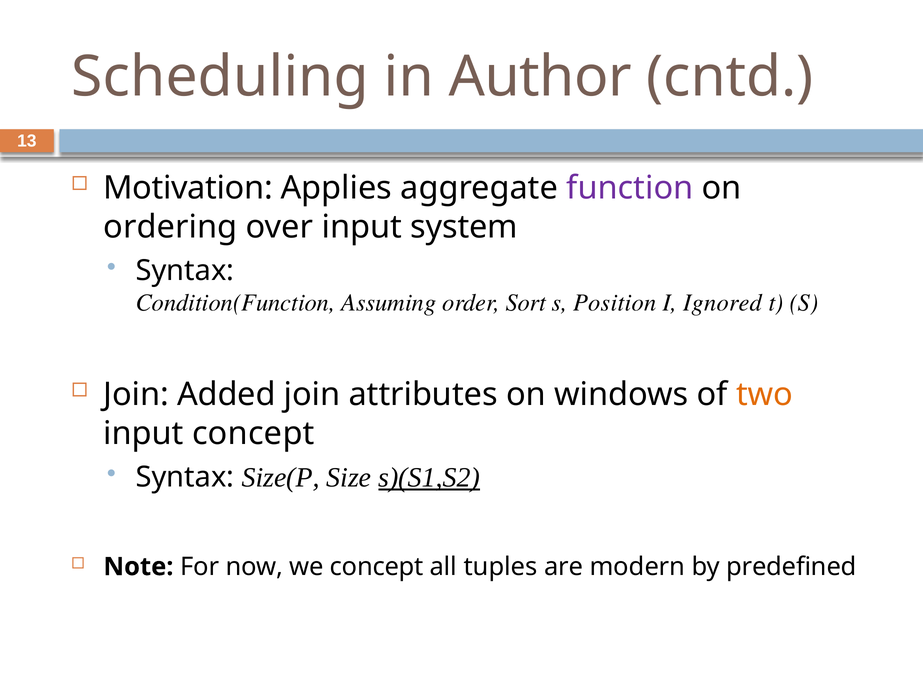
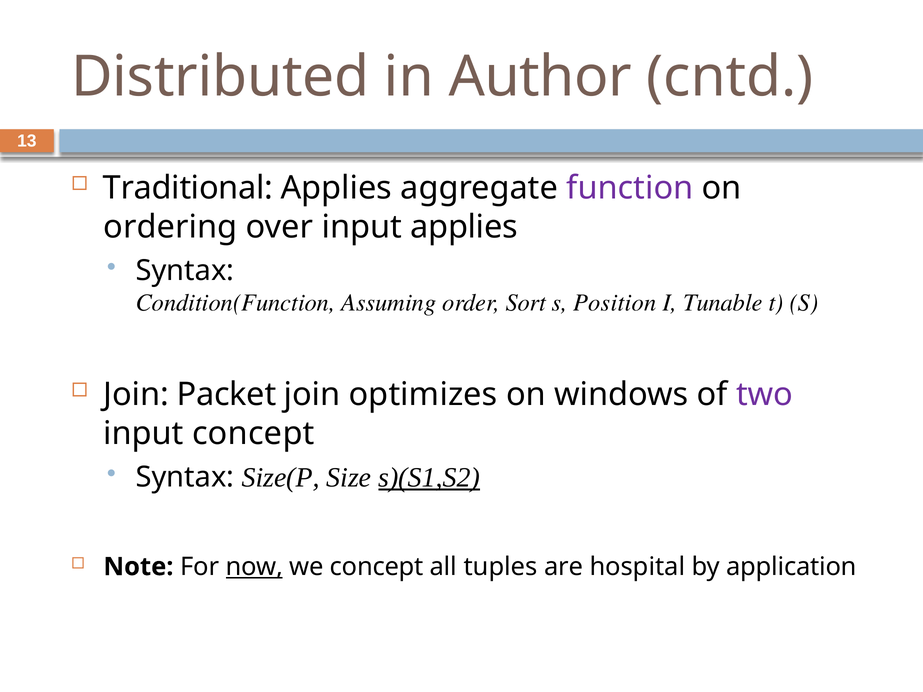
Scheduling: Scheduling -> Distributed (220, 77)
Motivation: Motivation -> Traditional (188, 188)
input system: system -> applies (464, 227)
Ignored: Ignored -> Tunable (723, 303)
Added: Added -> Packet (227, 394)
attributes: attributes -> optimizes (423, 394)
two colour: orange -> purple (765, 394)
now underline: none -> present (254, 567)
modern: modern -> hospital (637, 567)
predefined: predefined -> application (791, 567)
